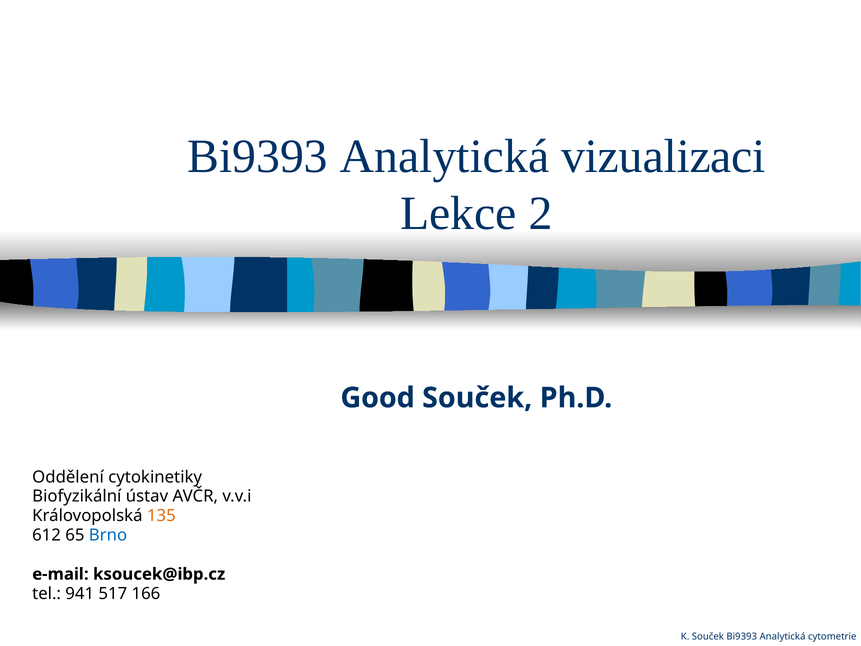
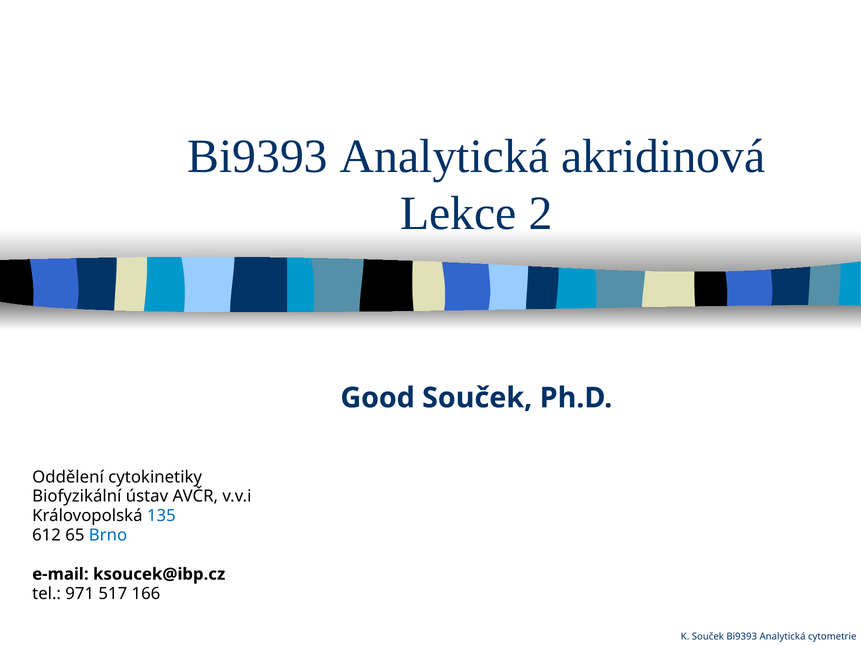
vizualizaci: vizualizaci -> akridinová (663, 156)
135 colour: orange -> blue (161, 516)
941: 941 -> 971 (80, 593)
